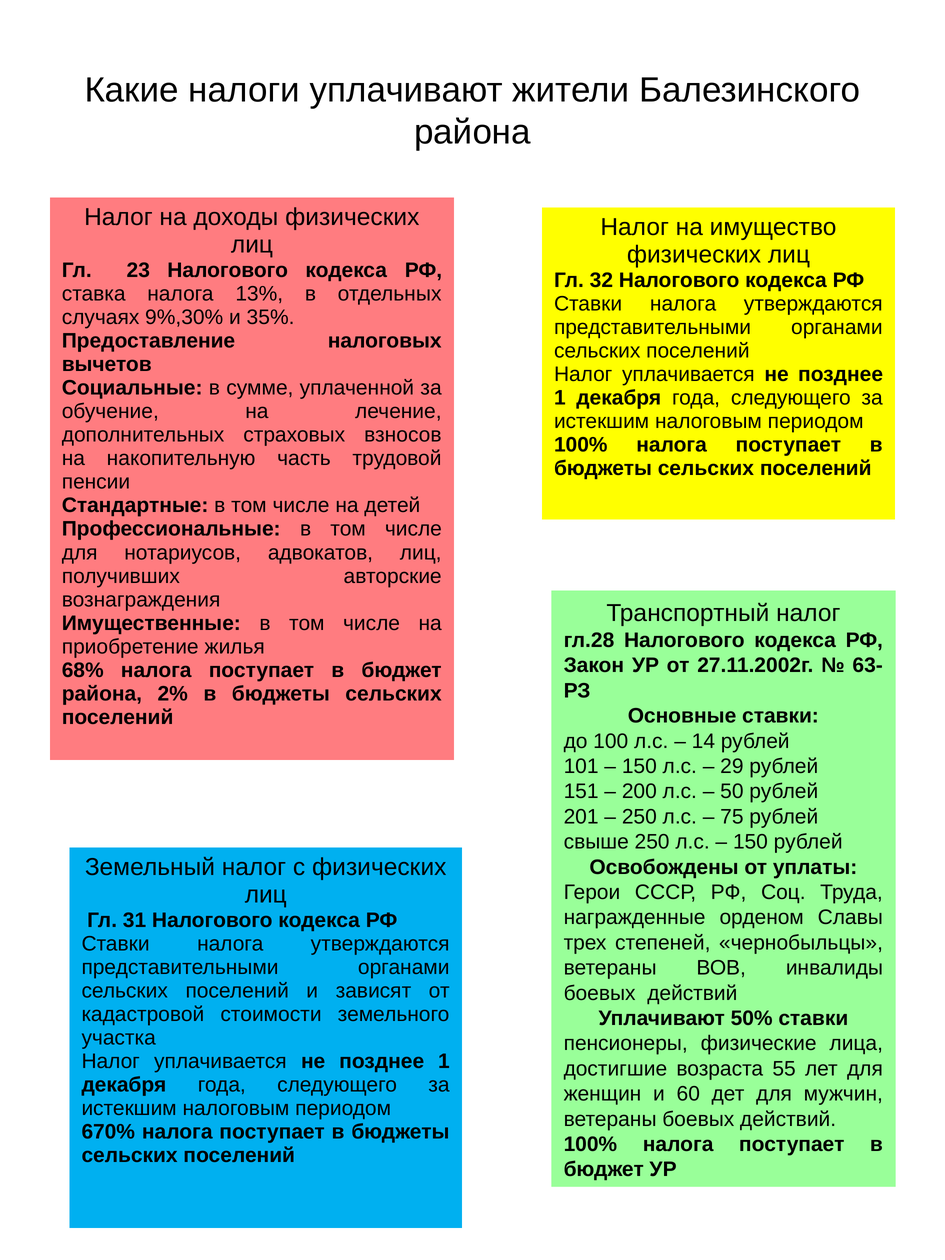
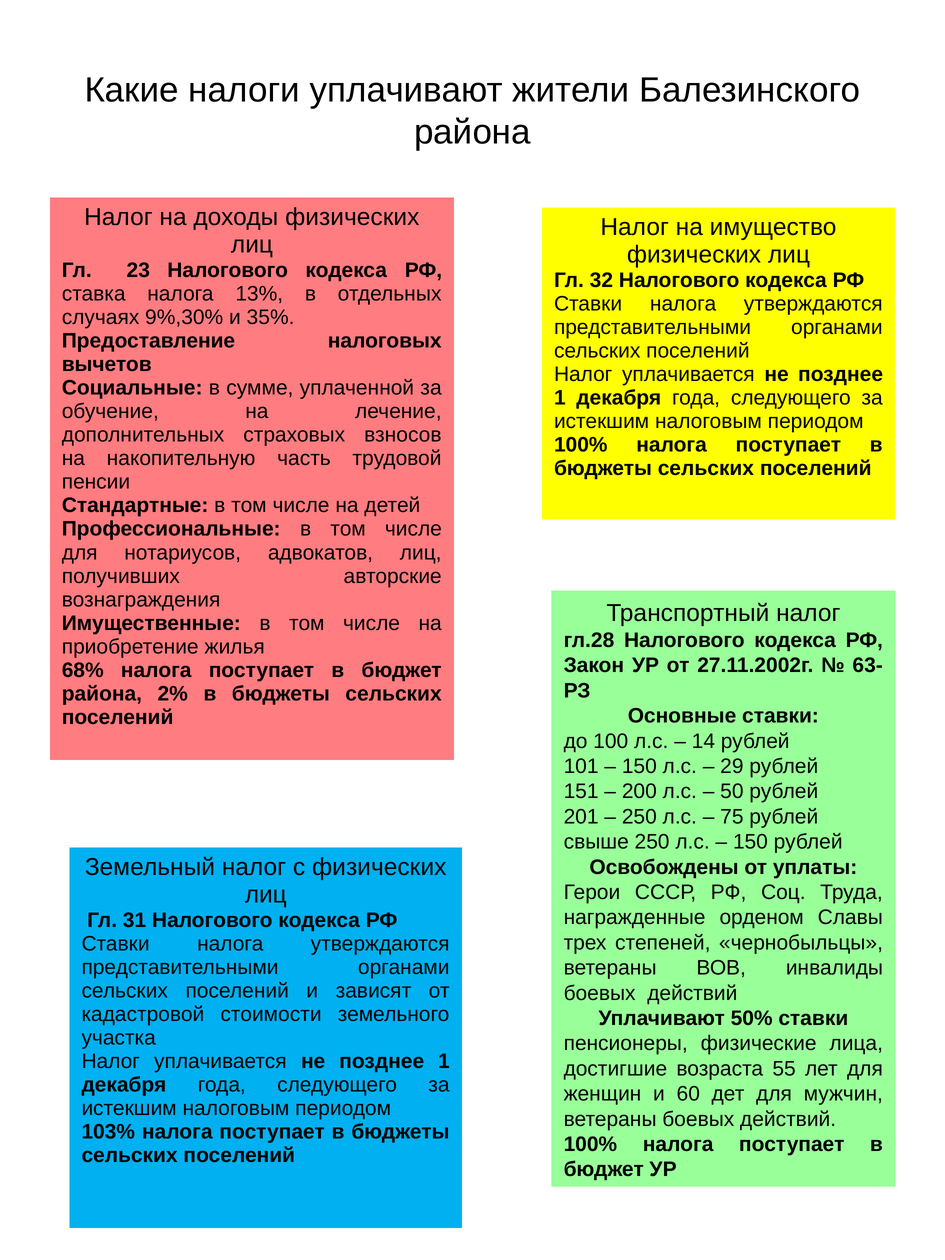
670%: 670% -> 103% (108, 1132)
